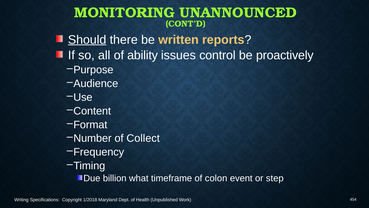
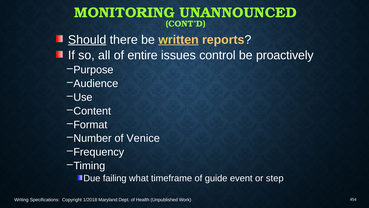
written underline: none -> present (179, 40)
ability: ability -> entire (143, 55)
Collect: Collect -> Venice (143, 138)
billion: billion -> failing (115, 178)
colon: colon -> guide (216, 178)
